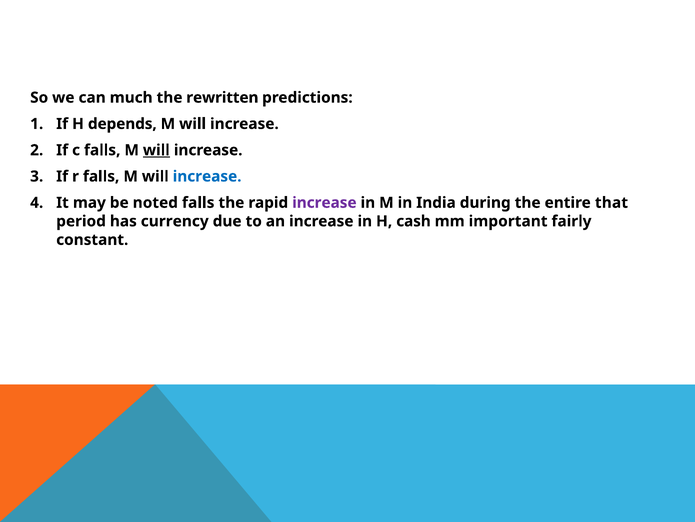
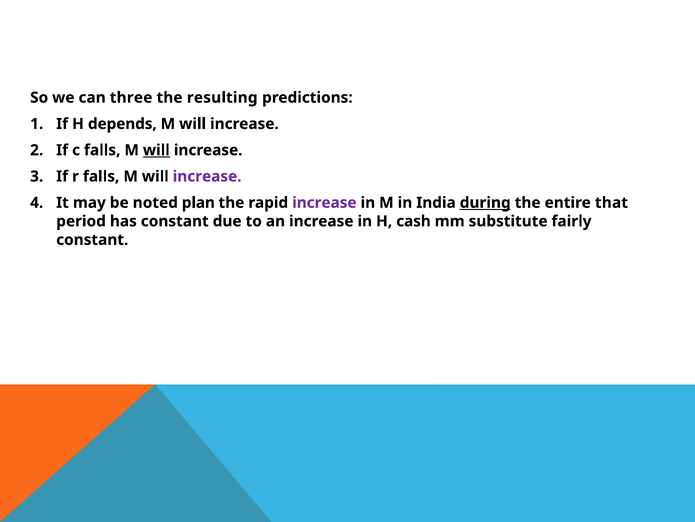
much: much -> three (131, 97)
rewritten: rewritten -> resulting (222, 97)
increase colour: blue -> purple (207, 176)
noted falls: falls -> plan (198, 202)
during underline: none -> present (485, 202)
has currency: currency -> constant (175, 221)
important: important -> substitute (508, 221)
